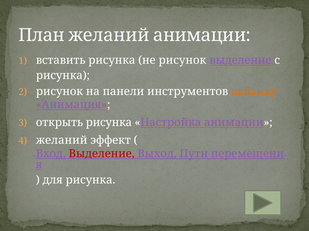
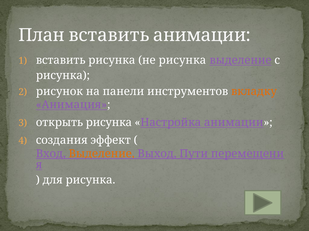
План желаний: желаний -> вставить (109, 35)
не рисунок: рисунок -> рисунка (182, 60)
желаний: желаний -> создания (62, 141)
Выделение colour: red -> orange (102, 154)
